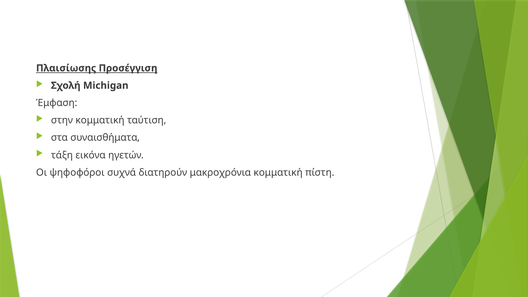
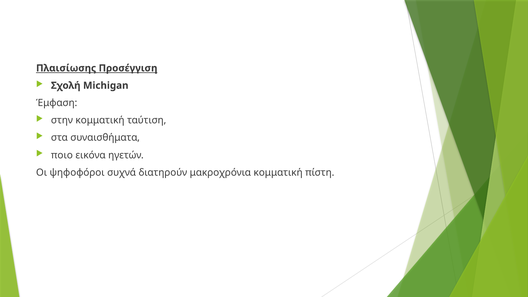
τάξη: τάξη -> ποιο (62, 155)
